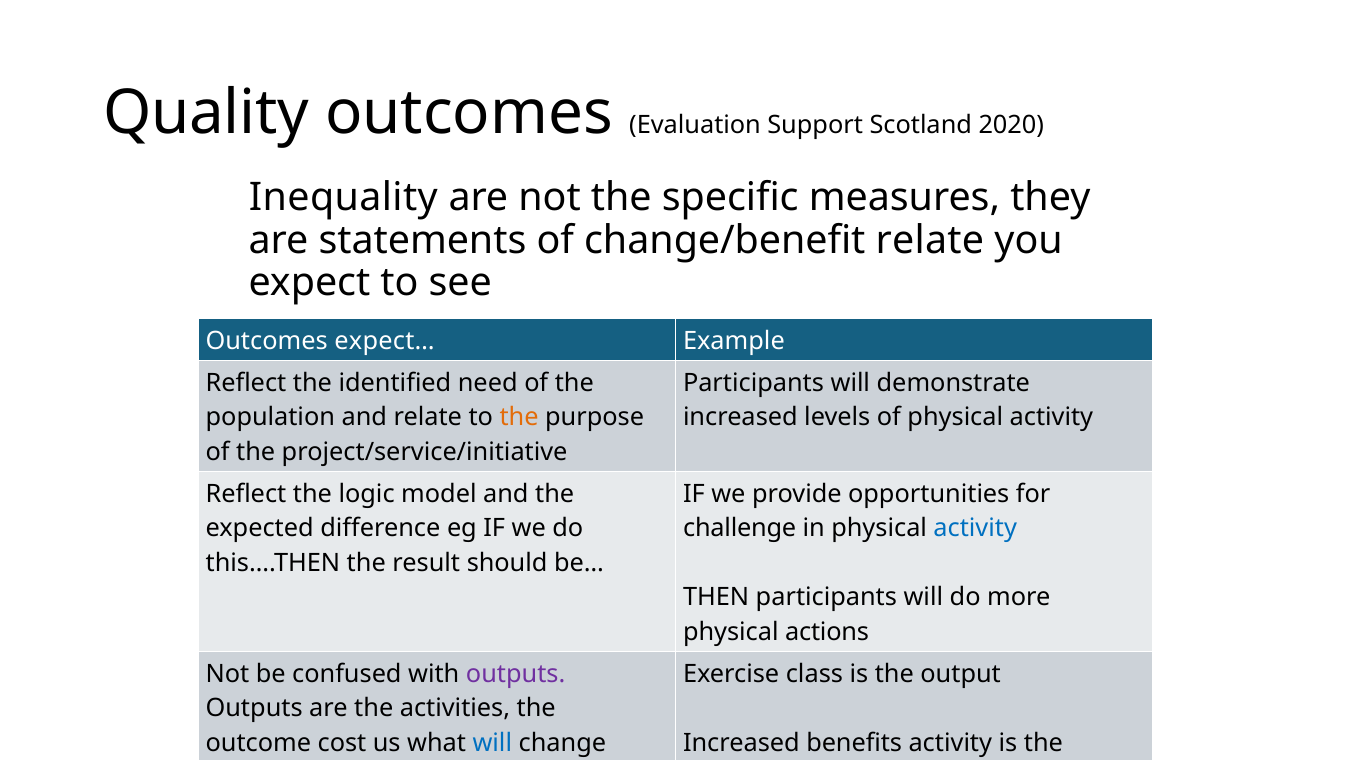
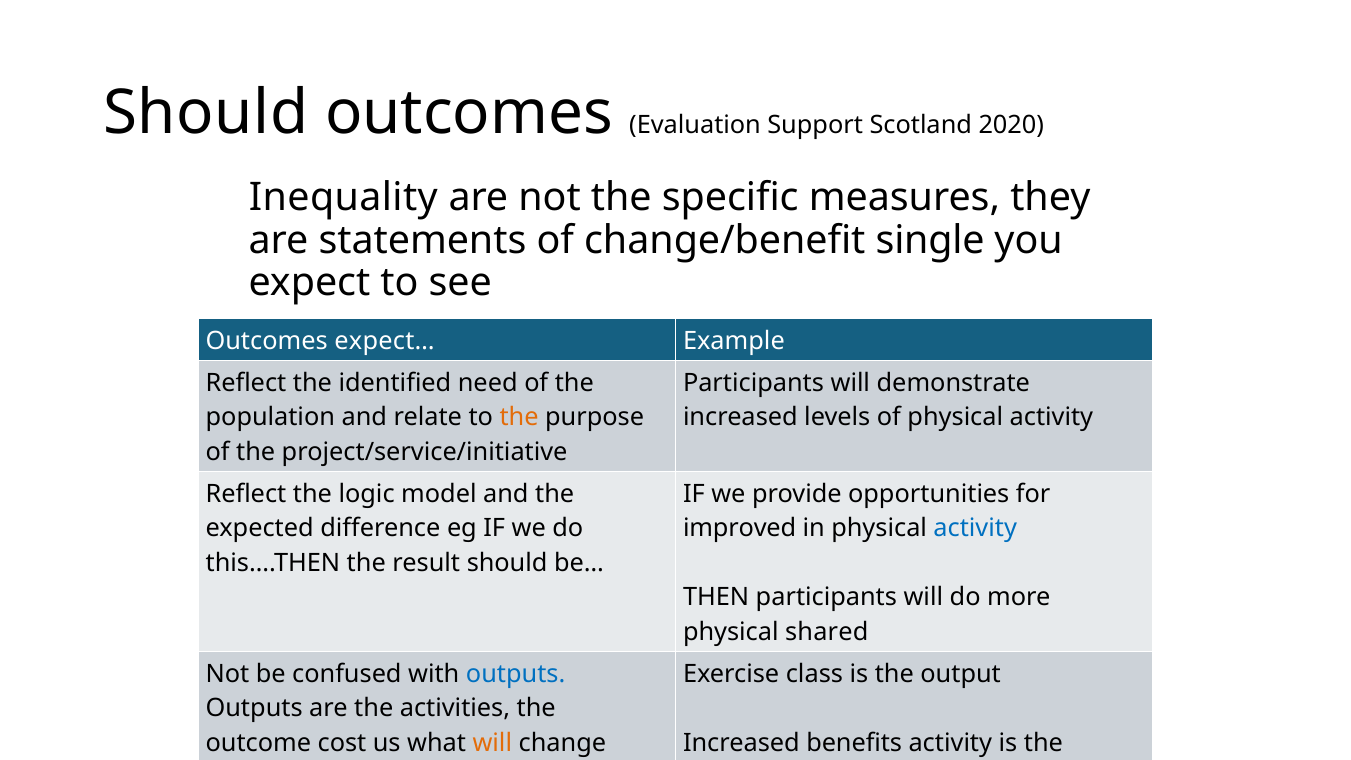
Quality: Quality -> Should (206, 113)
change/benefit relate: relate -> single (930, 240)
challenge: challenge -> improved (740, 528)
actions: actions -> shared (827, 632)
outputs colour: purple -> blue (516, 674)
will colour: blue -> orange (492, 743)
